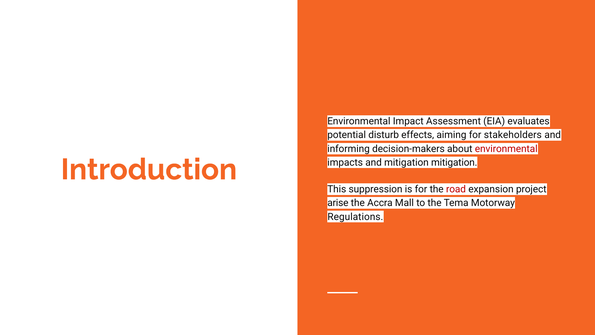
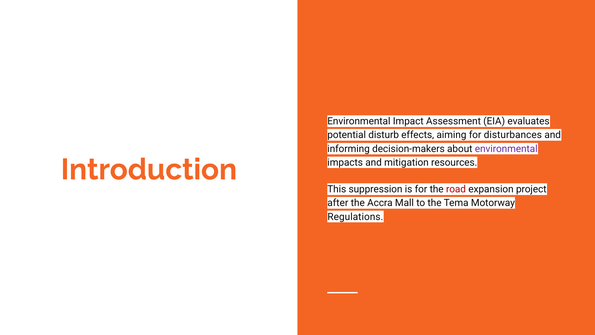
stakeholders: stakeholders -> disturbances (513, 135)
environmental colour: red -> purple (506, 149)
mitigation mitigation: mitigation -> resources (454, 162)
arise: arise -> after (338, 203)
